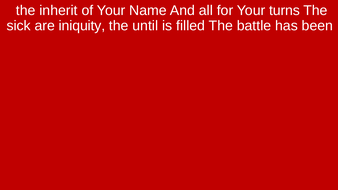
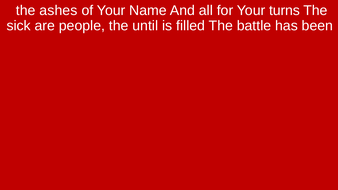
inherit: inherit -> ashes (58, 10)
iniquity: iniquity -> people (82, 26)
